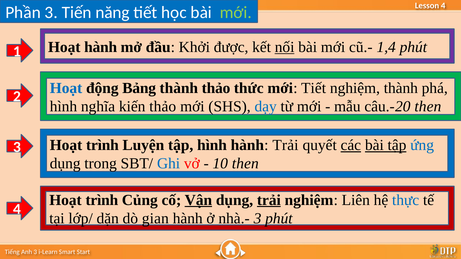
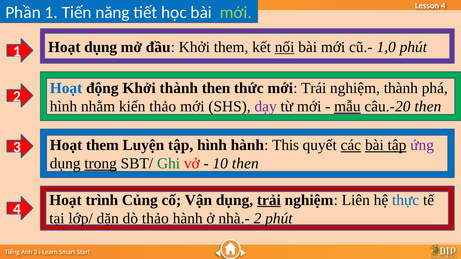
3: 3 -> 1 (51, 12)
Hoạt hành: hành -> dụng (101, 47)
Khởi được: được -> them (231, 47)
1,4: 1,4 -> 1,0 (386, 47)
động Bảng: Bảng -> Khởi (139, 88)
thành thảo: thảo -> then (216, 88)
mới Tiết: Tiết -> Trái (314, 88)
nghĩa: nghĩa -> nhằm (98, 107)
dạy colour: blue -> purple (266, 107)
mẫu underline: none -> present (347, 107)
trình: trình -> them (102, 145)
hành Trải: Trải -> This (286, 145)
ứng colour: blue -> purple (422, 145)
trong underline: none -> present (101, 164)
Ghi colour: blue -> green (169, 164)
Vận underline: present -> none (198, 200)
dò gian: gian -> thảo (155, 219)
nhà.- 3: 3 -> 2 (258, 219)
